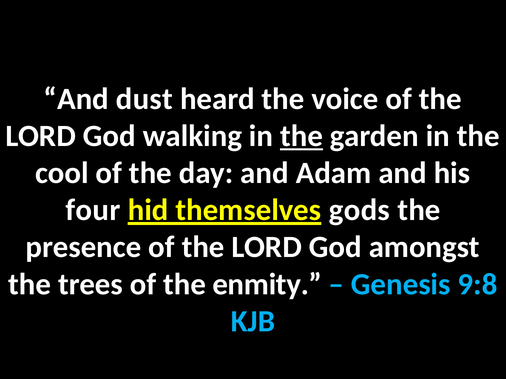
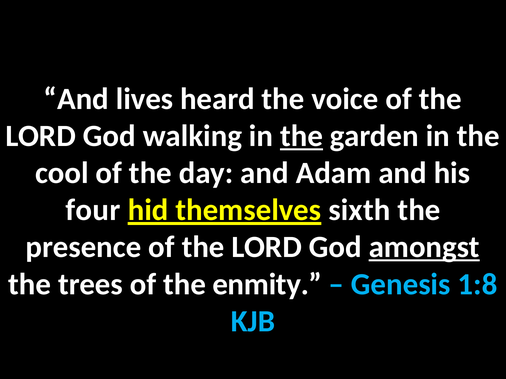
dust: dust -> lives (144, 99)
gods: gods -> sixth (359, 210)
amongst underline: none -> present (424, 247)
9:8: 9:8 -> 1:8 (477, 285)
